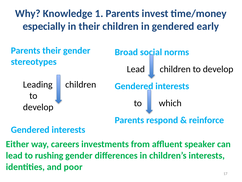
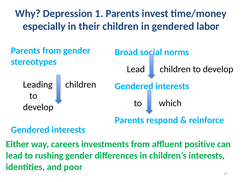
Knowledge: Knowledge -> Depression (68, 13)
early: early -> labor (208, 26)
Parents their: their -> from (52, 50)
speaker: speaker -> positive (200, 144)
